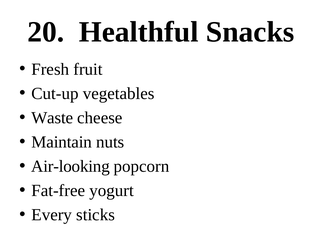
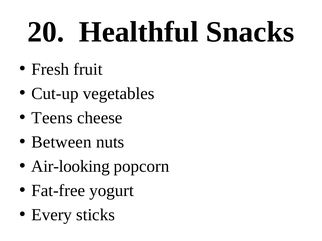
Waste: Waste -> Teens (52, 118)
Maintain: Maintain -> Between (62, 142)
